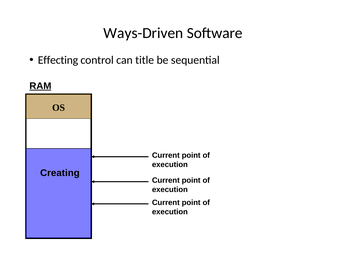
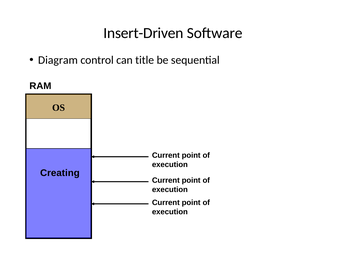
Ways-Driven: Ways-Driven -> Insert-Driven (143, 33)
Effecting: Effecting -> Diagram (58, 60)
RAM underline: present -> none (40, 86)
